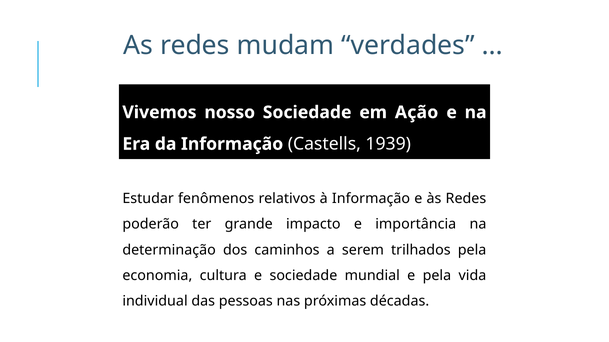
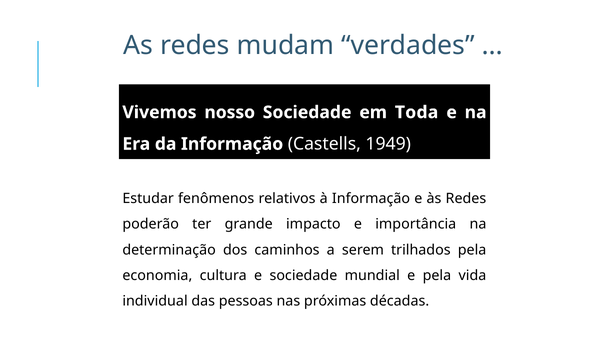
Ação: Ação -> Toda (417, 113)
1939: 1939 -> 1949 (388, 144)
